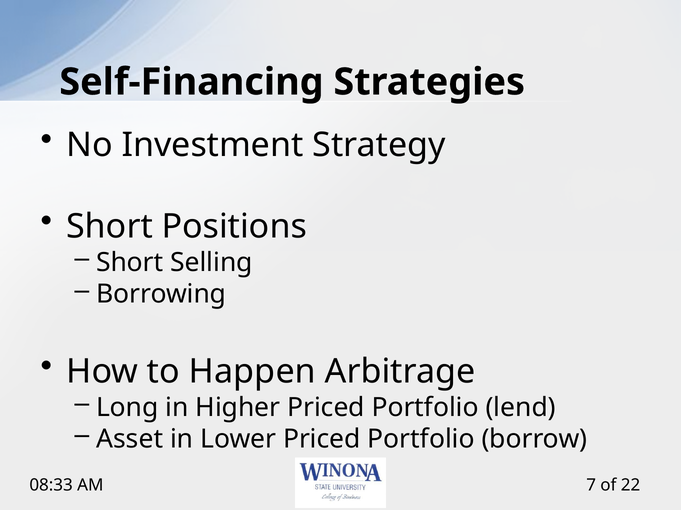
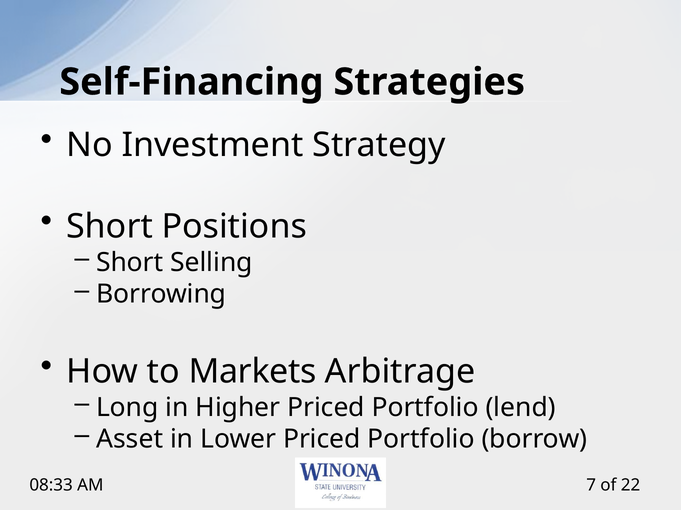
Happen: Happen -> Markets (253, 372)
